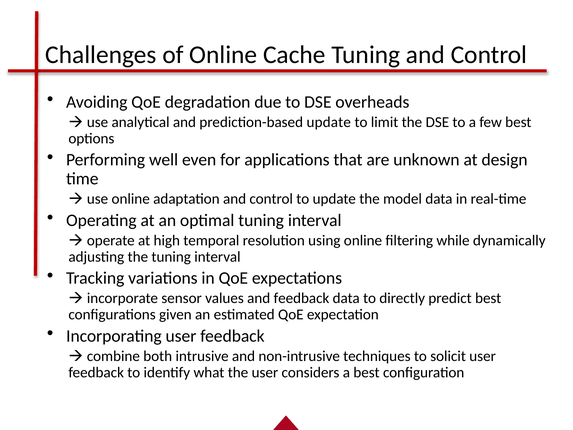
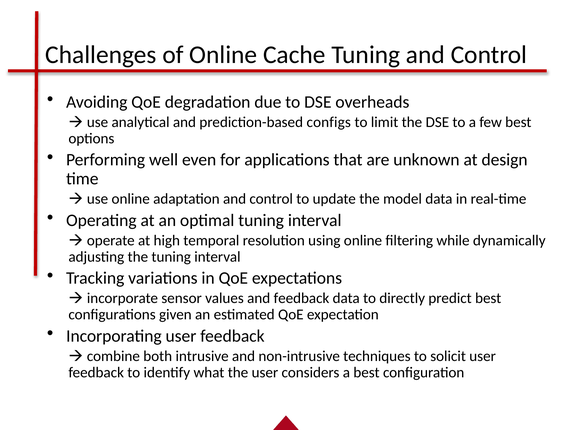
prediction-based update: update -> configs (329, 122)
